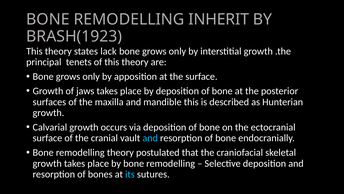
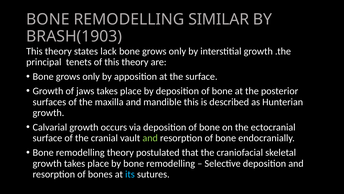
INHERIT: INHERIT -> SIMILAR (219, 19)
BRASH(1923: BRASH(1923 -> BRASH(1903 (74, 36)
and colour: light blue -> light green (150, 138)
